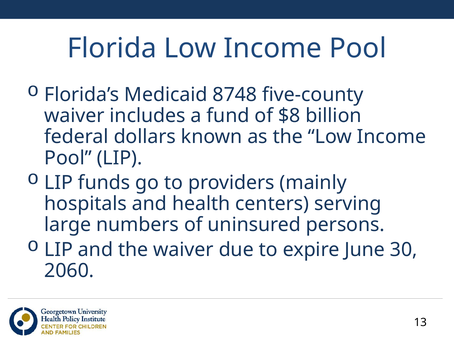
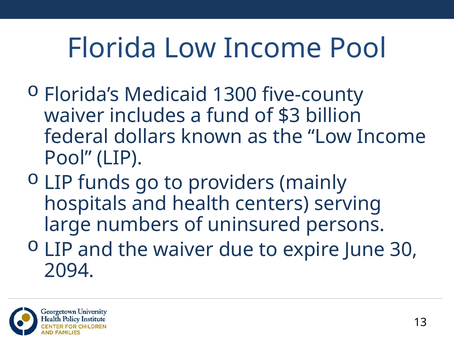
8748: 8748 -> 1300 (235, 95)
$8: $8 -> $3 (289, 116)
2060: 2060 -> 2094 (69, 271)
